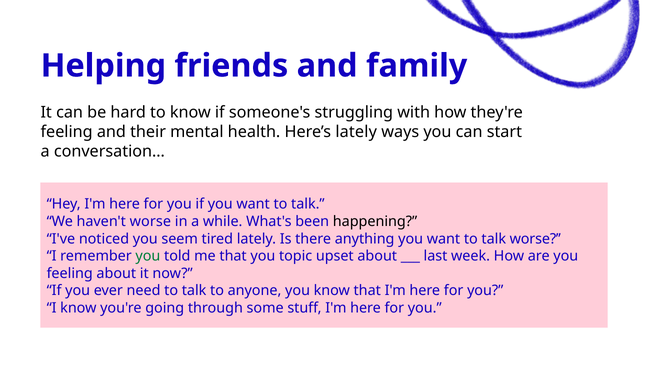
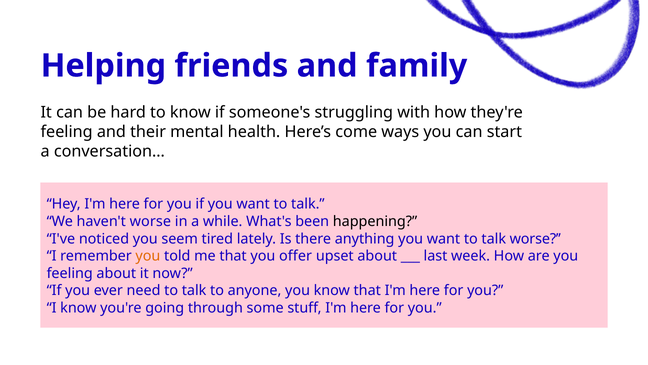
Here’s lately: lately -> come (356, 132)
you colour: green -> orange (148, 256)
topic: topic -> offer (296, 256)
